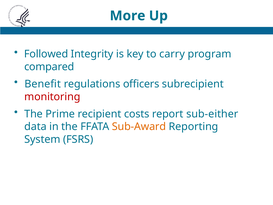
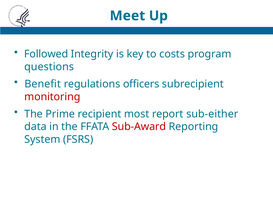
More: More -> Meet (127, 16)
carry: carry -> costs (172, 54)
compared: compared -> questions (49, 67)
costs: costs -> most (137, 114)
Sub-Award colour: orange -> red (139, 127)
